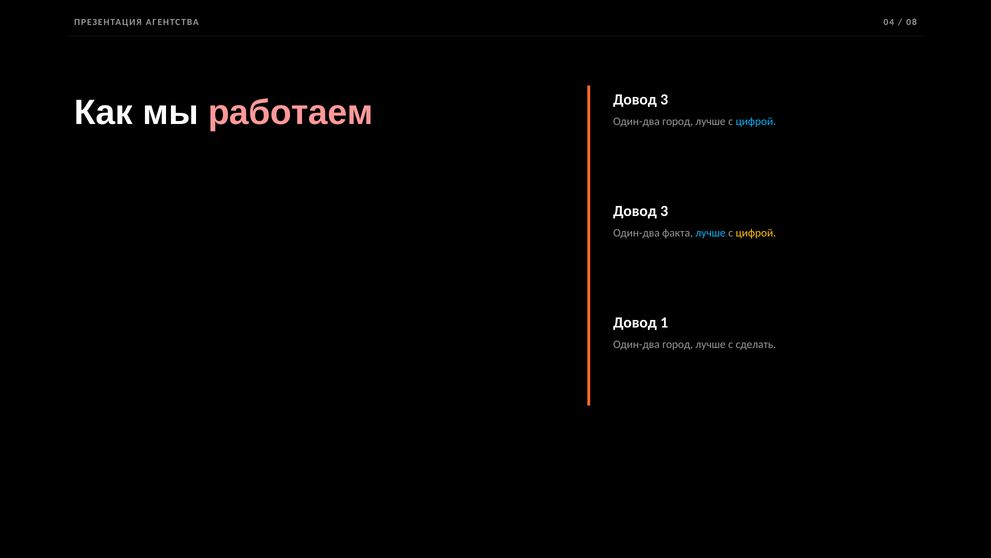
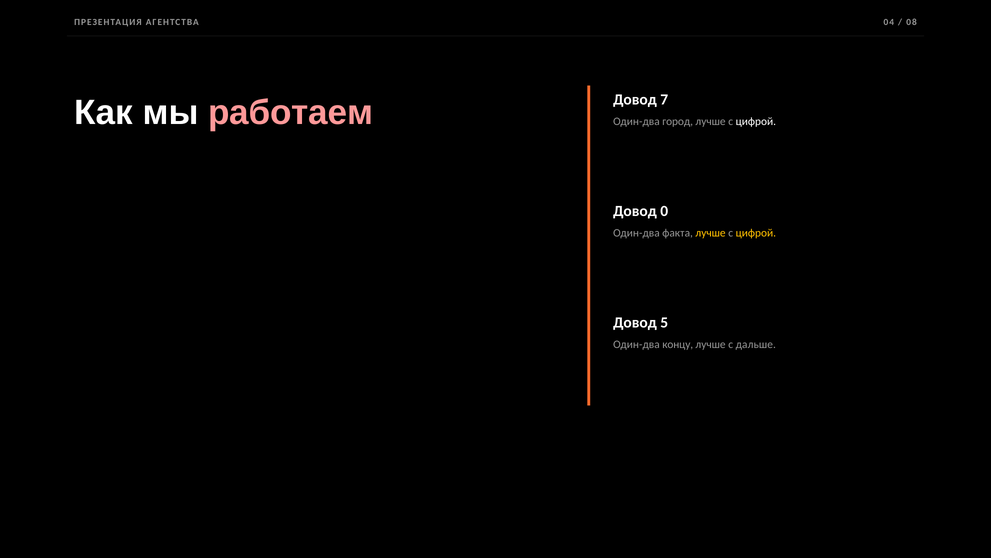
3: 3 -> 7 (664, 99)
цифрой colour: light blue -> white (756, 121)
3: 3 -> 0 (664, 211)
лучше colour: light blue -> yellow (711, 233)
1: 1 -> 5 (664, 323)
город: город -> концу (678, 344)
сделать: сделать -> дальше (756, 344)
